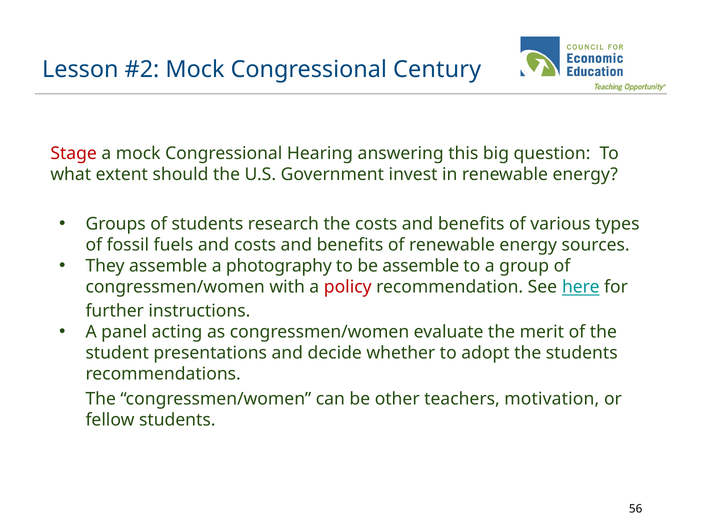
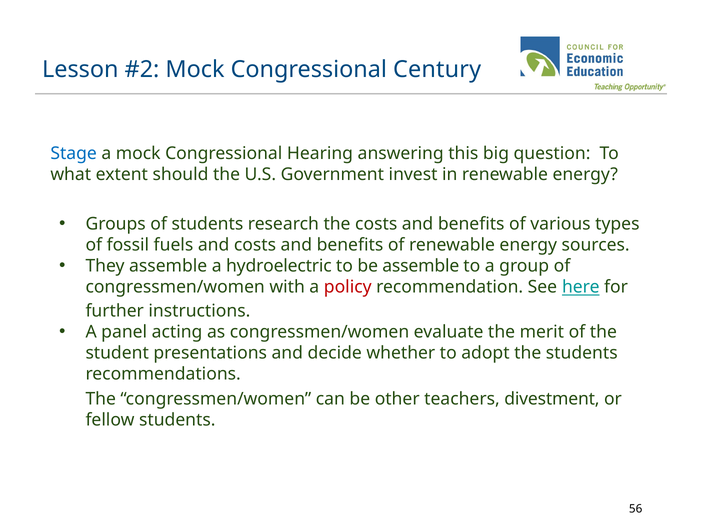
Stage colour: red -> blue (74, 153)
photography: photography -> hydroelectric (279, 266)
motivation: motivation -> divestment (552, 398)
